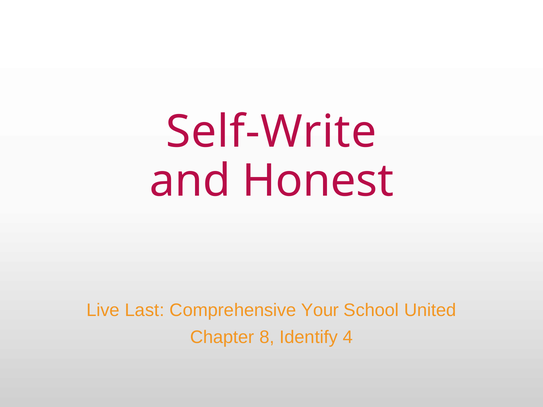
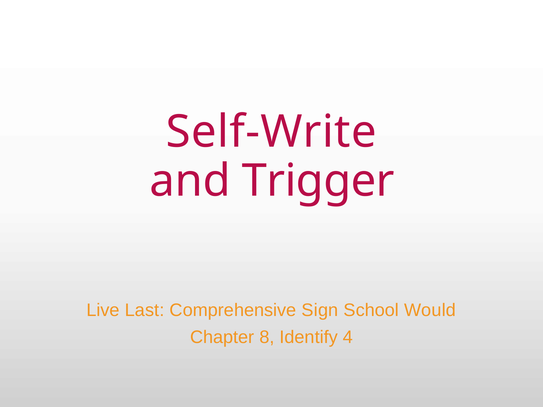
Honest: Honest -> Trigger (318, 181)
Your: Your -> Sign (320, 310)
United: United -> Would (430, 310)
